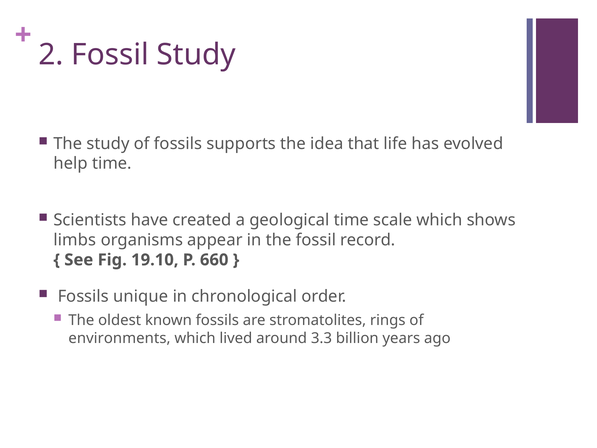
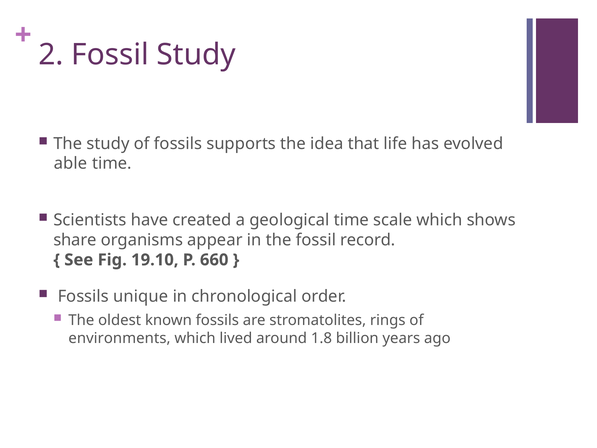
help: help -> able (71, 163)
limbs: limbs -> share (75, 240)
3.3: 3.3 -> 1.8 (321, 338)
